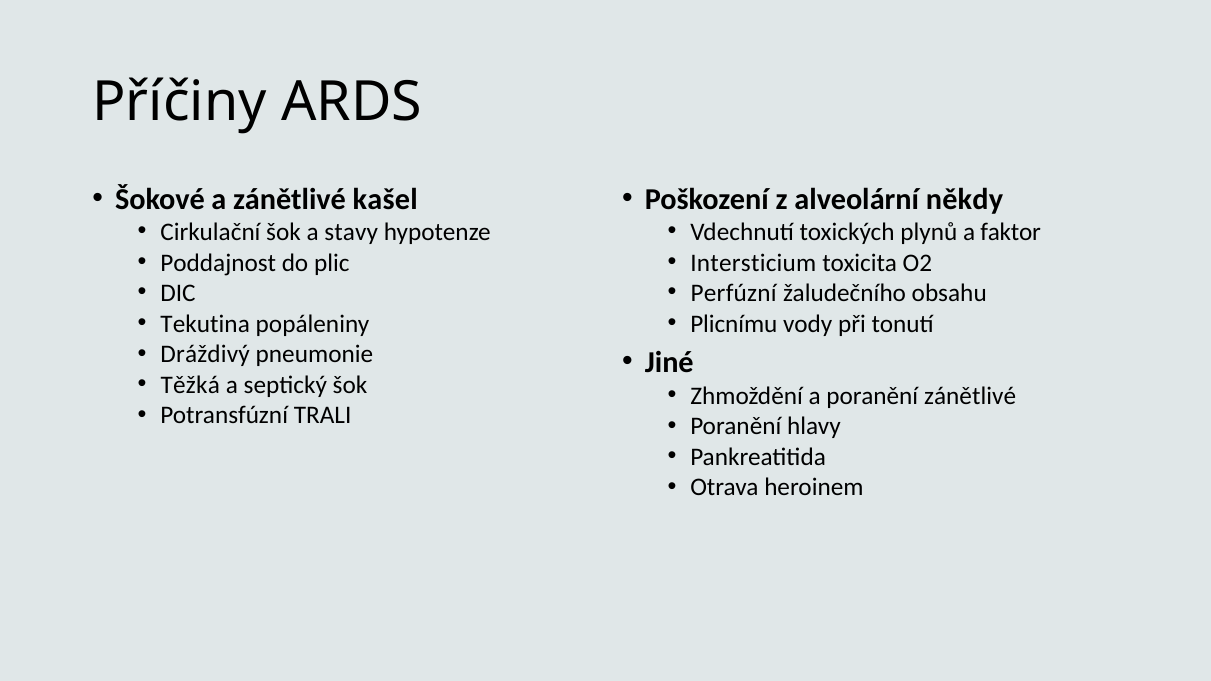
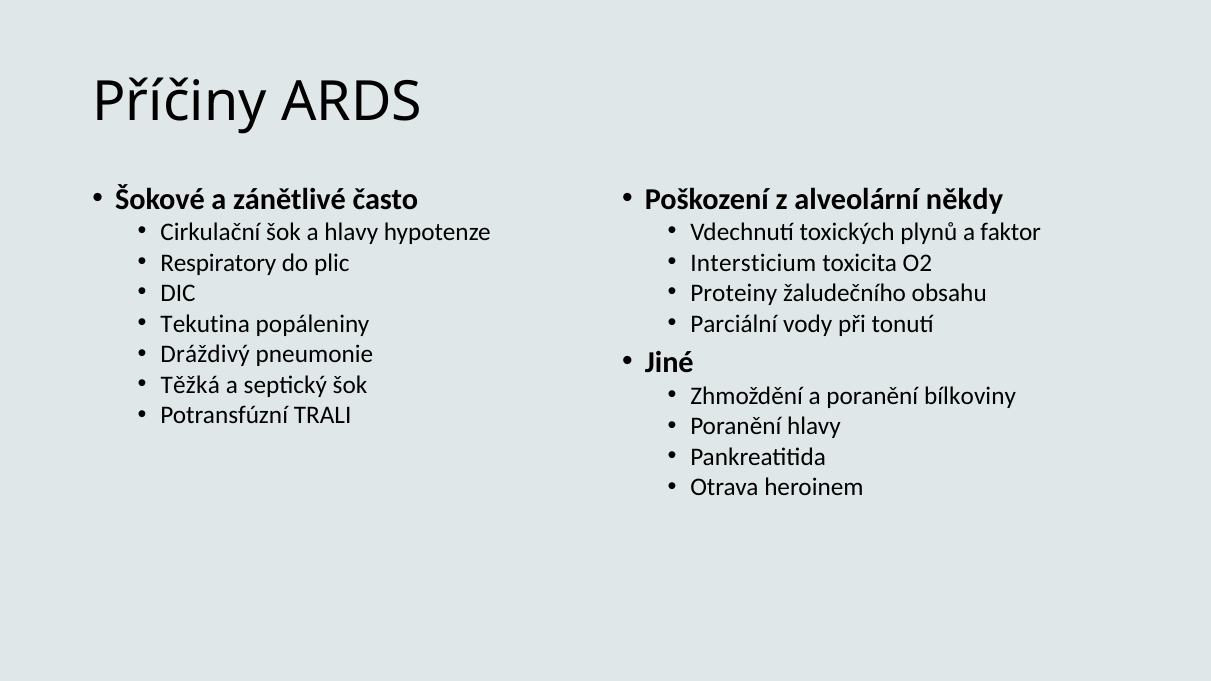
kašel: kašel -> často (385, 199)
a stavy: stavy -> hlavy (351, 232)
Poddajnost: Poddajnost -> Respiratory (218, 263)
Perfúzní: Perfúzní -> Proteiny (734, 293)
Plicnímu: Plicnímu -> Parciální (734, 324)
poranění zánětlivé: zánětlivé -> bílkoviny (970, 396)
